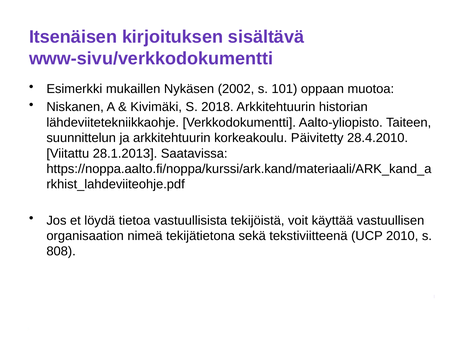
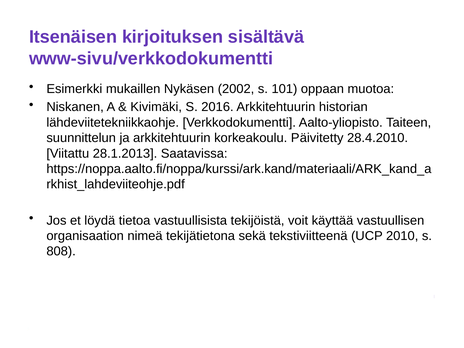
2018: 2018 -> 2016 (217, 107)
